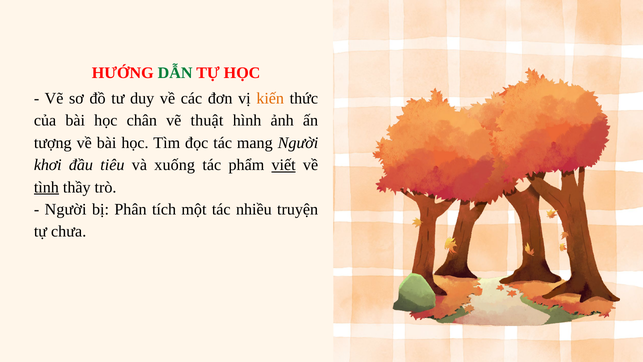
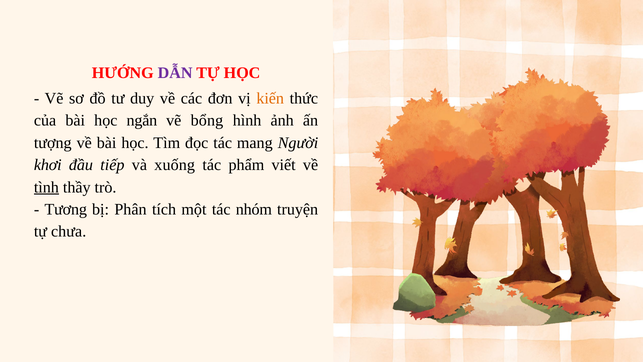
DẪN colour: green -> purple (175, 73)
chân: chân -> ngắn (142, 121)
thuật: thuật -> bổng (207, 121)
tiêu: tiêu -> tiếp (112, 165)
viết underline: present -> none (284, 165)
Người: Người -> Tương (66, 209)
nhiều: nhiều -> nhóm (254, 209)
